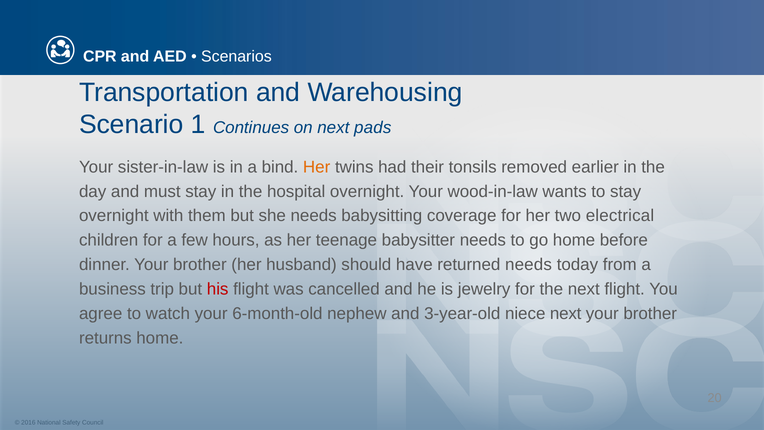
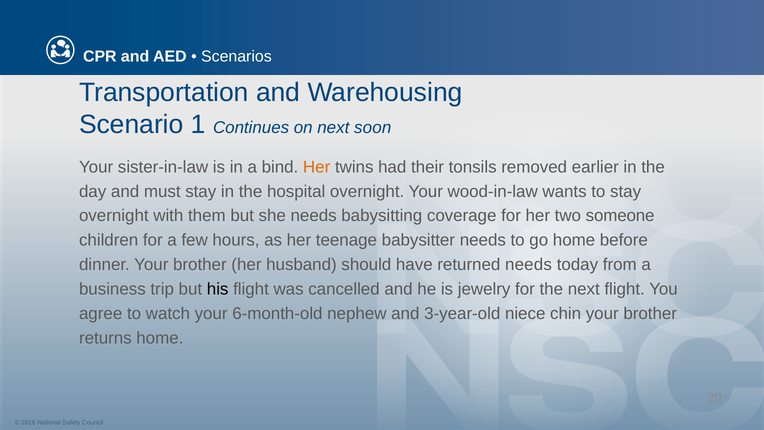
pads: pads -> soon (373, 128)
electrical: electrical -> someone (620, 216)
his colour: red -> black (218, 289)
niece next: next -> chin (566, 313)
